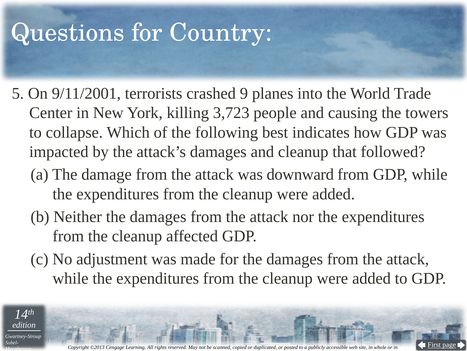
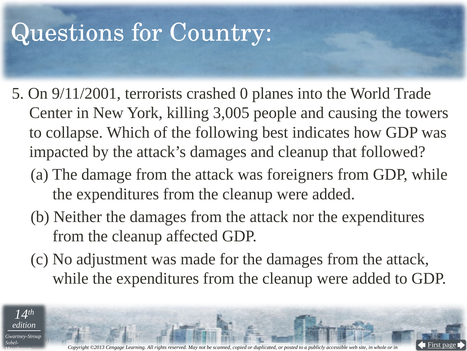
9: 9 -> 0 (244, 93)
3,723: 3,723 -> 3,005 (231, 113)
downward: downward -> foreigners (300, 174)
